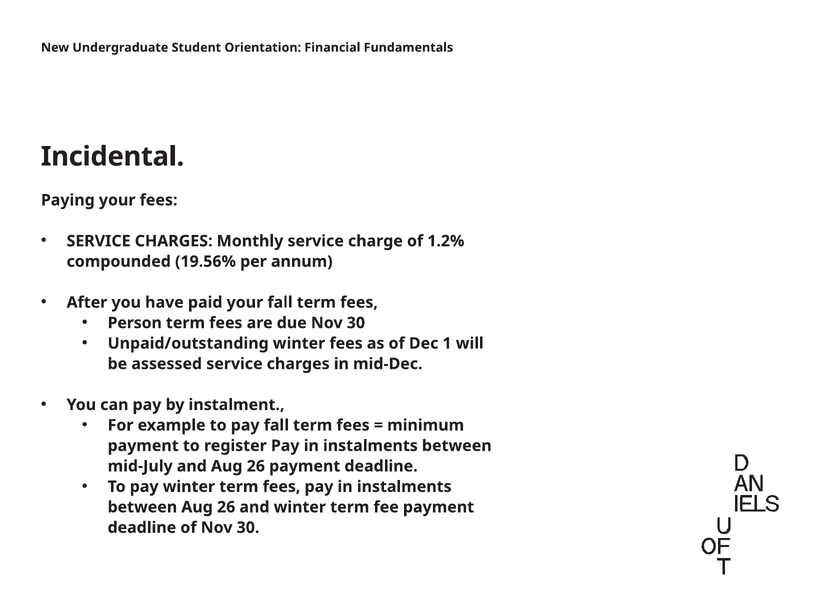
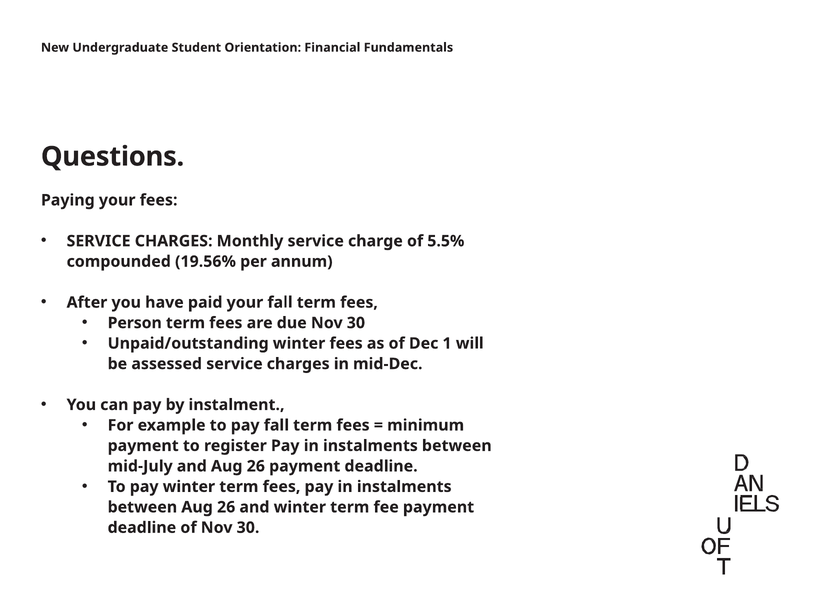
Incidental: Incidental -> Questions (113, 157)
1.2%: 1.2% -> 5.5% (446, 241)
